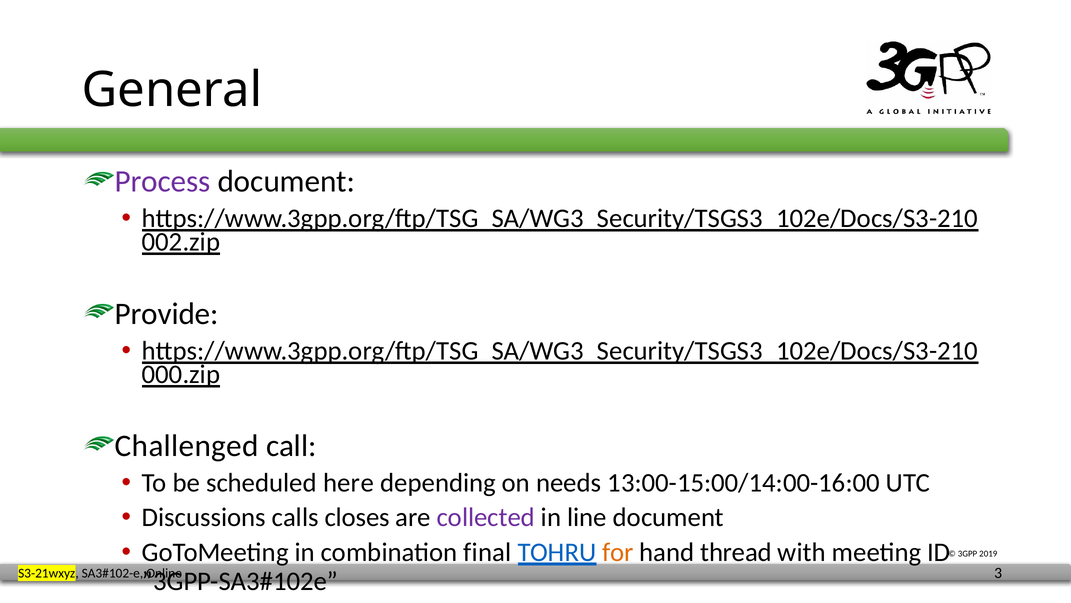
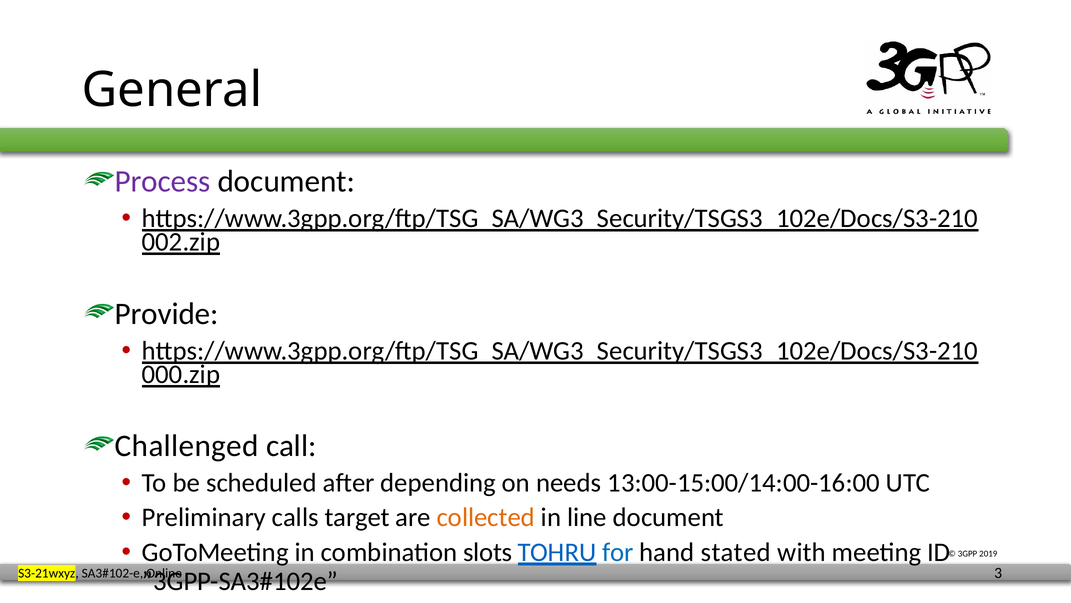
here: here -> after (349, 483)
Discussions: Discussions -> Preliminary (204, 517)
closes: closes -> target (357, 517)
collected colour: purple -> orange (486, 517)
final: final -> slots (488, 552)
for colour: orange -> blue (618, 552)
thread: thread -> stated (736, 552)
